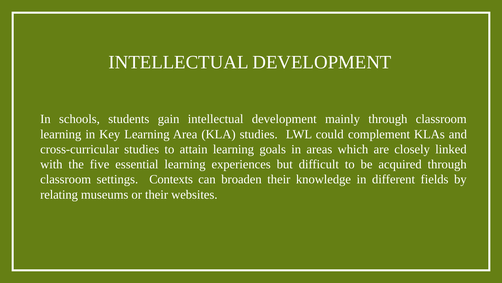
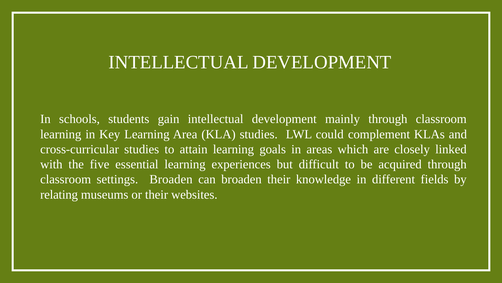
settings Contexts: Contexts -> Broaden (171, 179)
